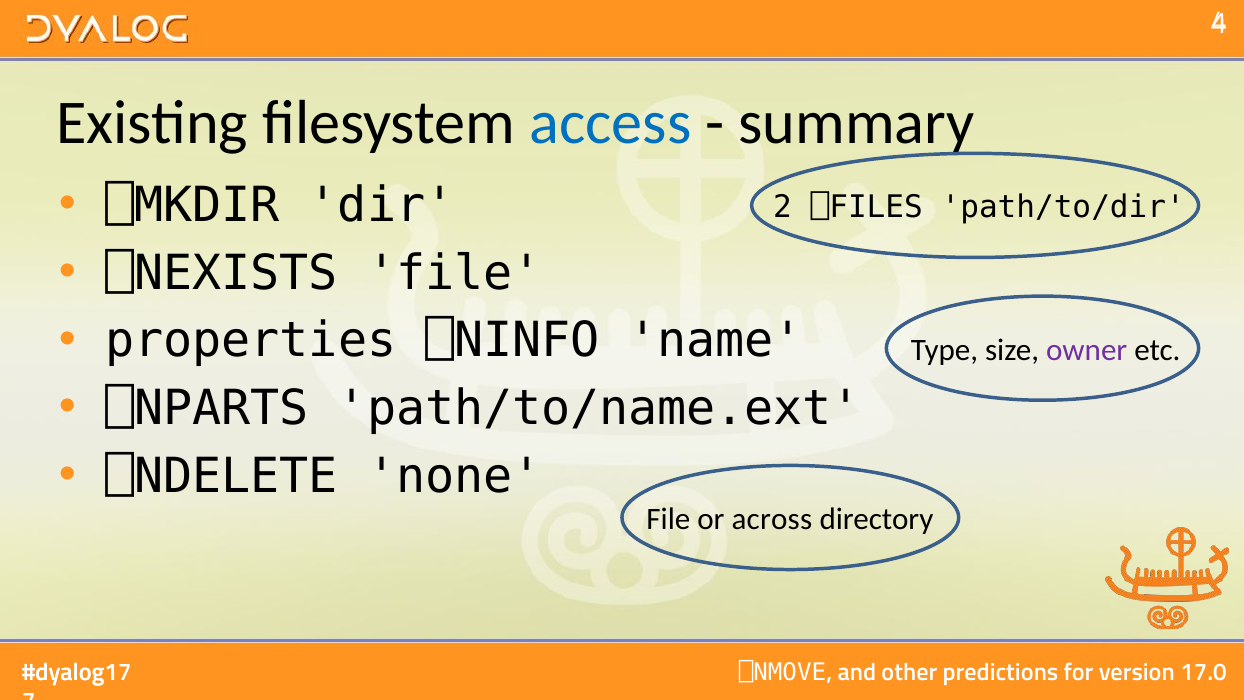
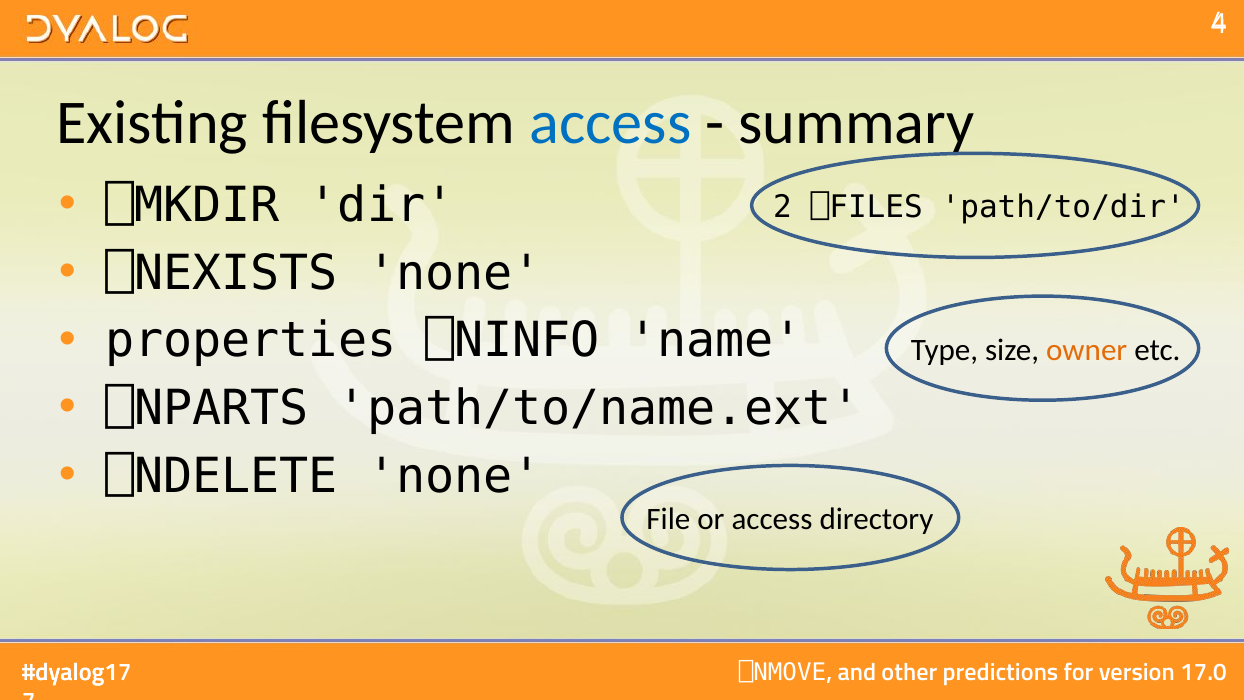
⎕NEXISTS file: file -> none (454, 273)
owner colour: purple -> orange (1087, 350)
or across: across -> access (772, 519)
